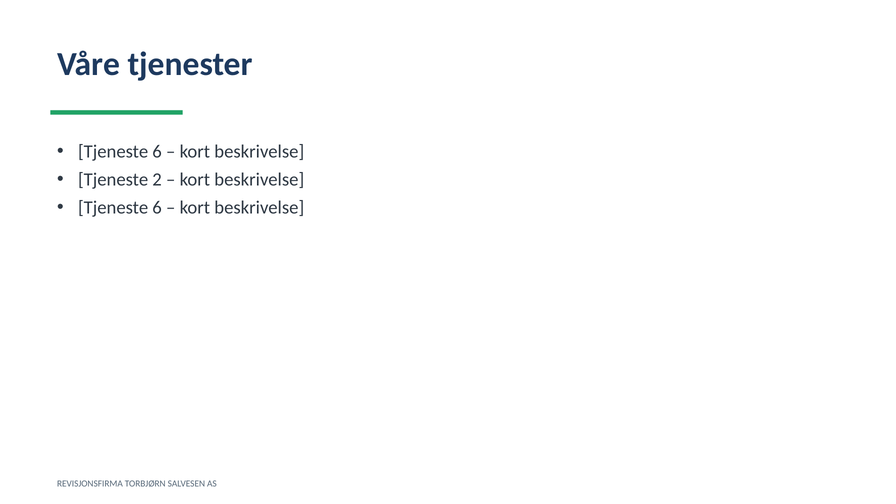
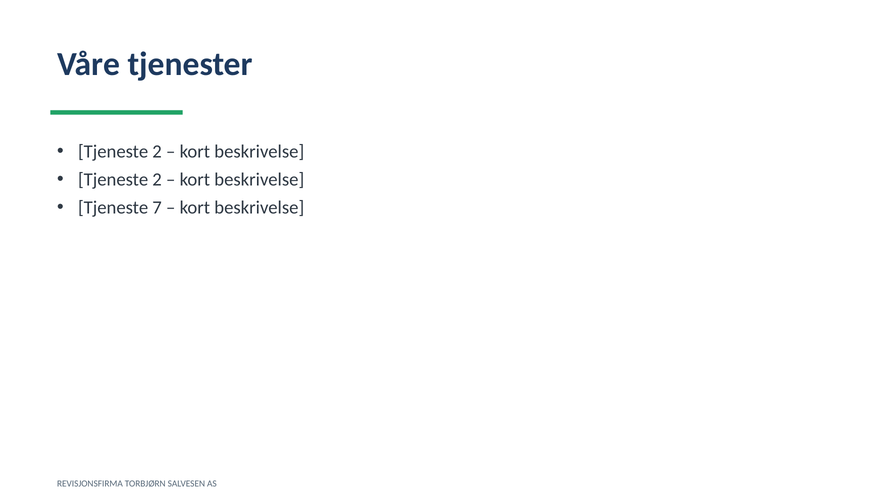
6: 6 -> 2 (157, 152)
6: 6 -> 7 (157, 208)
